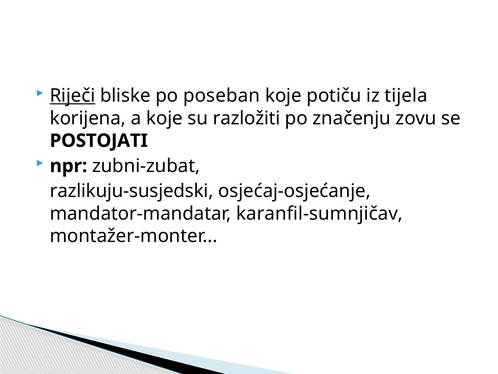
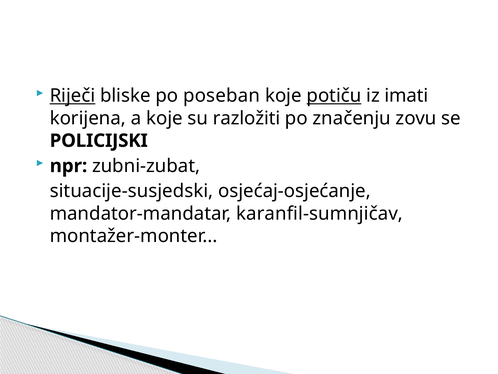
potiču underline: none -> present (334, 96)
tijela: tijela -> imati (406, 96)
POSTOJATI: POSTOJATI -> POLICIJSKI (99, 141)
razlikuju-susjedski: razlikuju-susjedski -> situacije-susjedski (131, 191)
